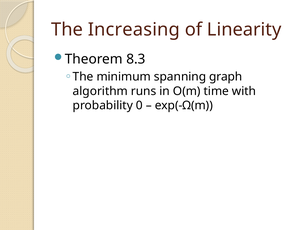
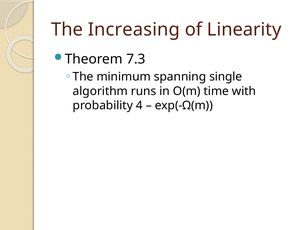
8.3: 8.3 -> 7.3 (136, 59)
graph: graph -> single (226, 77)
0: 0 -> 4 (139, 106)
